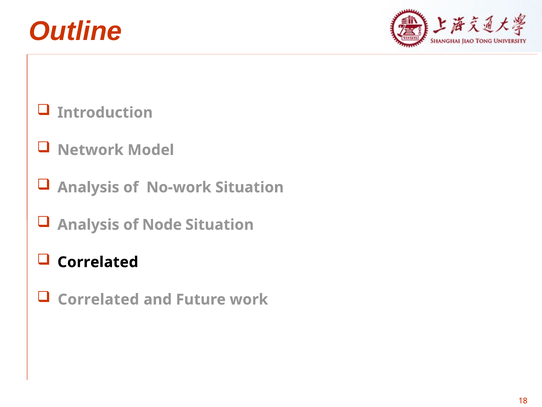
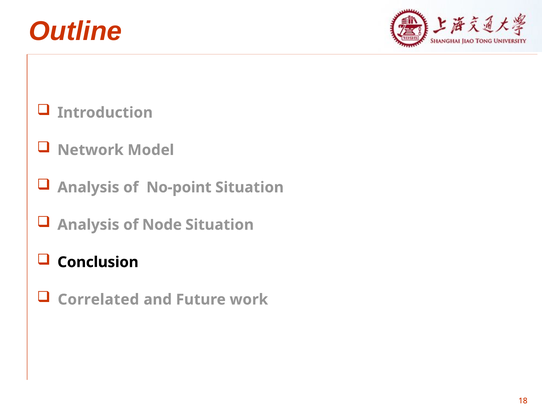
No-work: No-work -> No-point (179, 187)
Correlated: Correlated -> Conclusion (98, 262)
